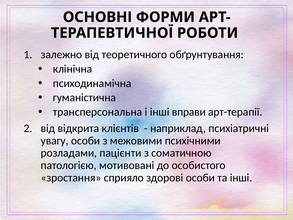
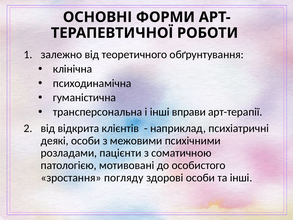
увагу: увагу -> деякі (55, 141)
сприяло: сприяло -> погляду (124, 177)
